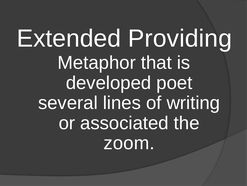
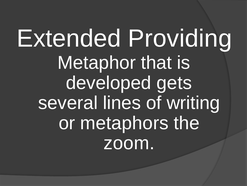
poet: poet -> gets (174, 83)
associated: associated -> metaphors (124, 123)
